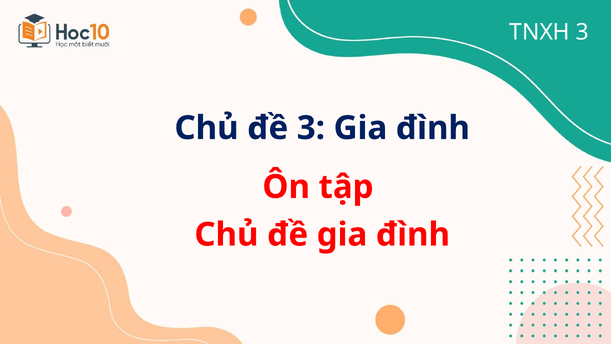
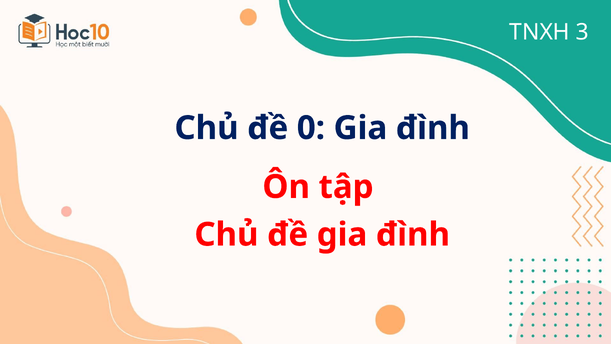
đề 3: 3 -> 0 (311, 128)
